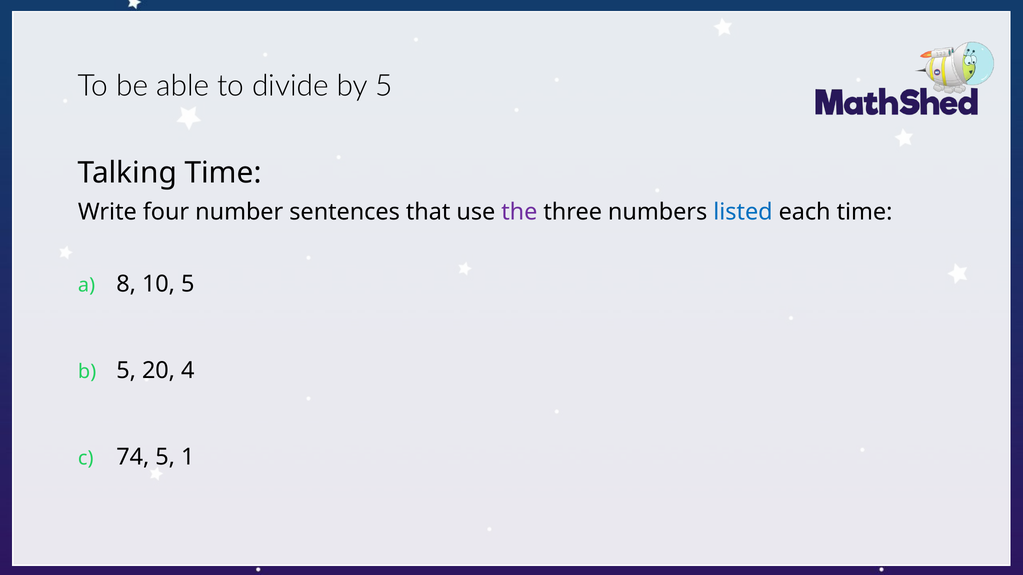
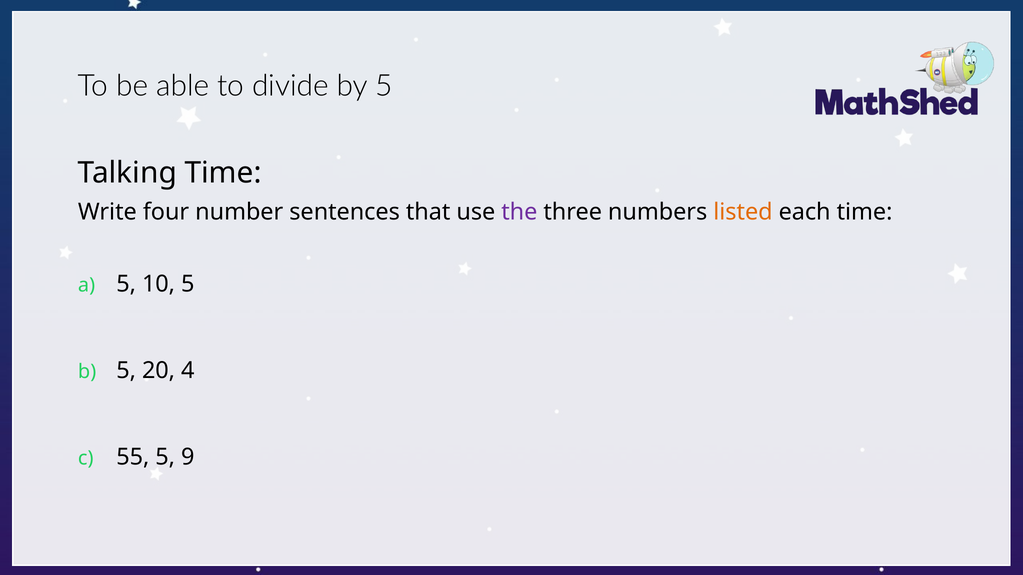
listed colour: blue -> orange (743, 212)
8: 8 -> 5 (126, 284)
74: 74 -> 55 (133, 457)
1: 1 -> 9 (188, 457)
